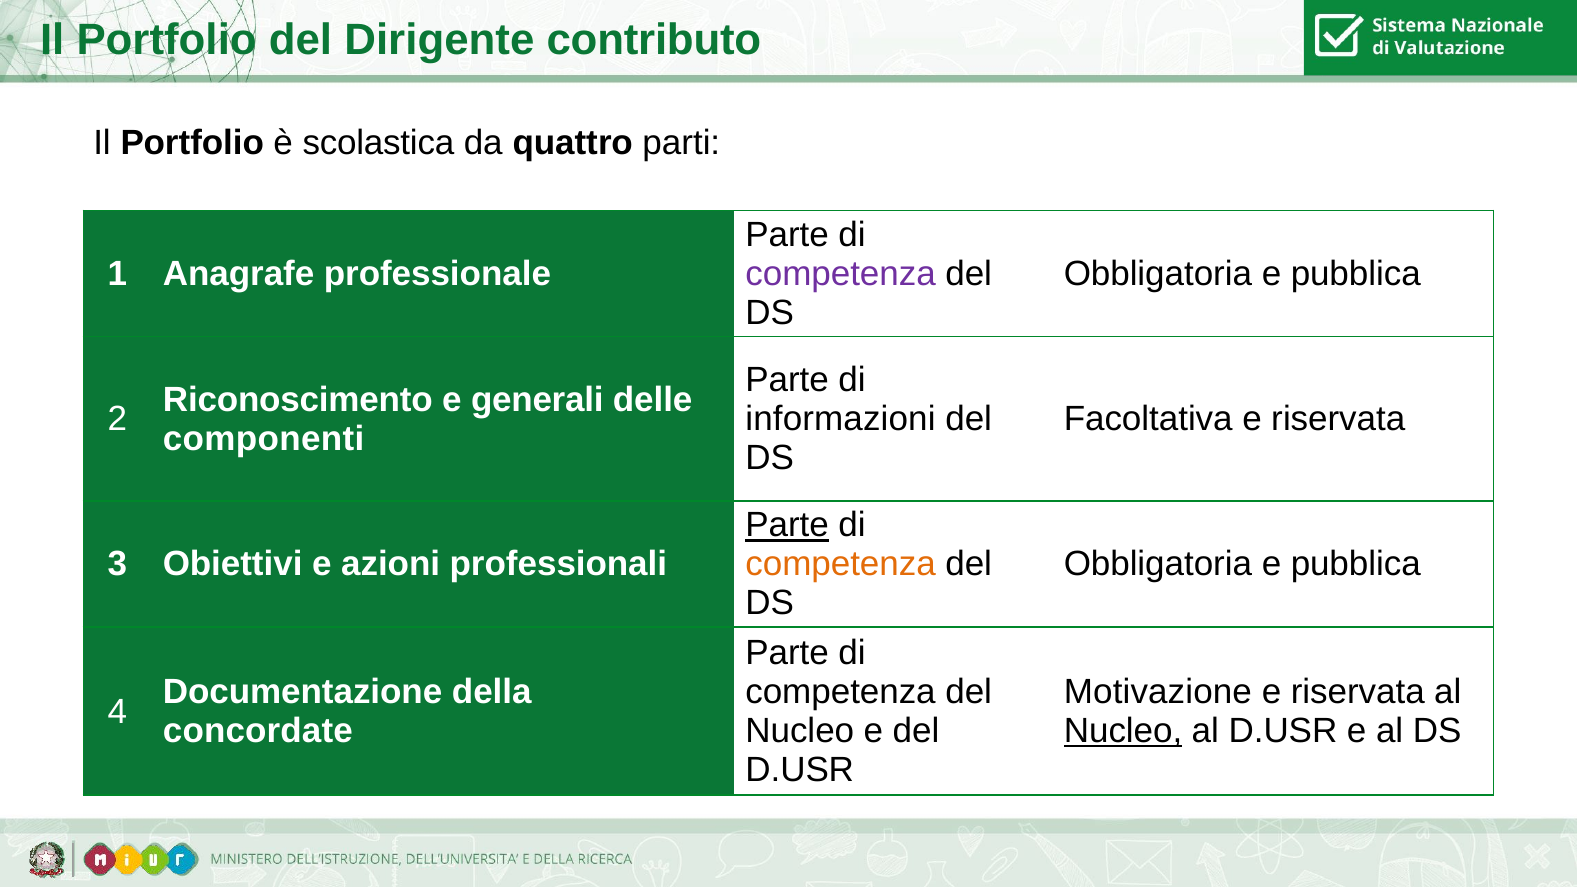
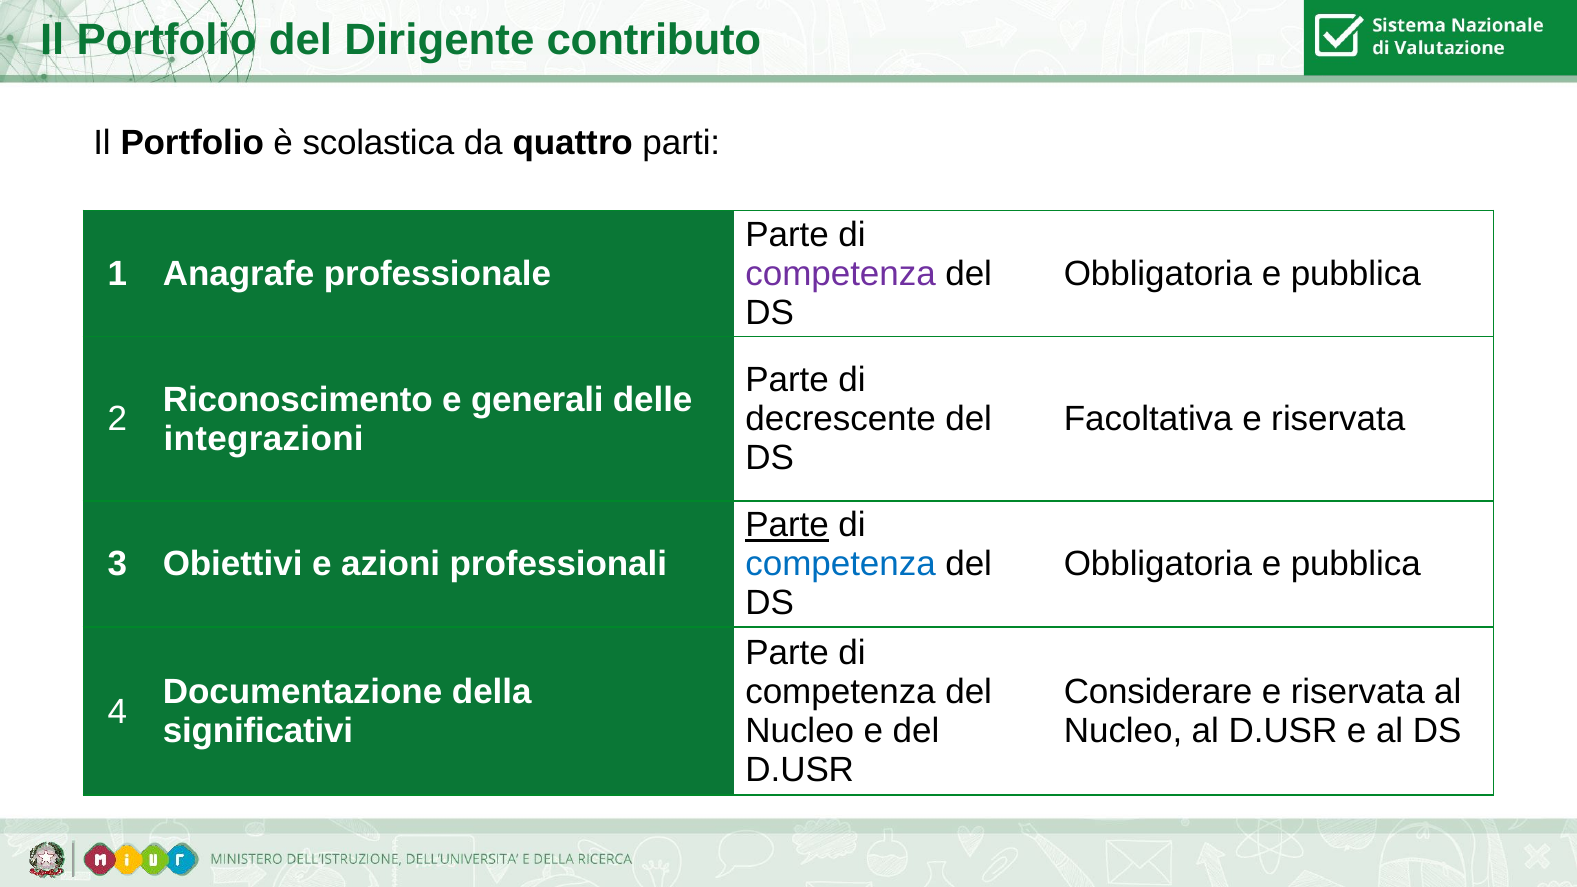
informazioni: informazioni -> decrescente (841, 419)
componenti: componenti -> integrazioni (264, 439)
competenza colour: orange -> blue (841, 564)
Motivazione: Motivazione -> Considerare (1158, 692)
concordate: concordate -> significativi (258, 731)
Nucleo underline: present -> none (1123, 731)
